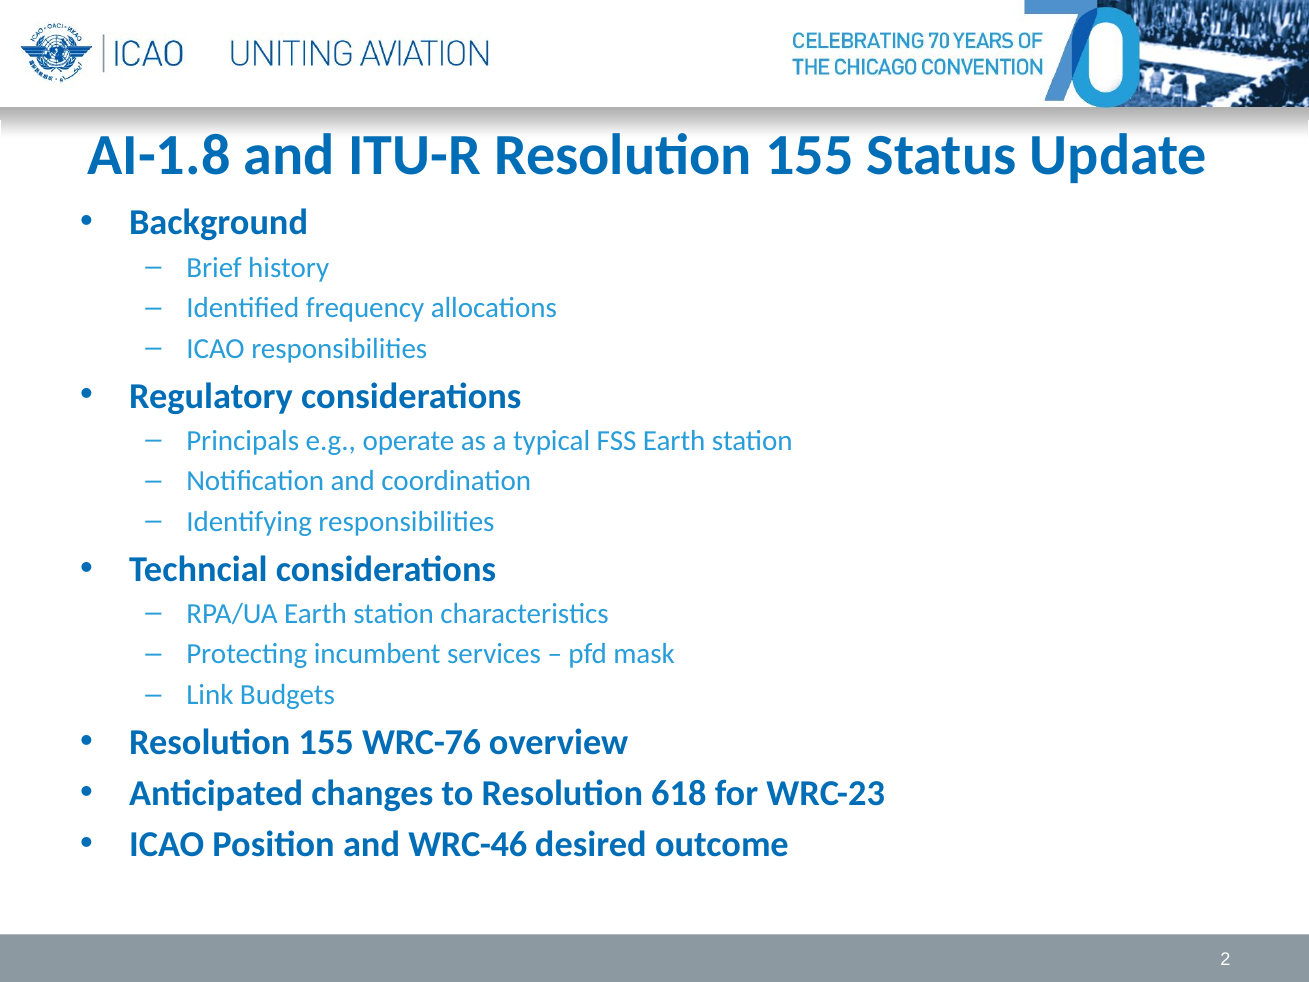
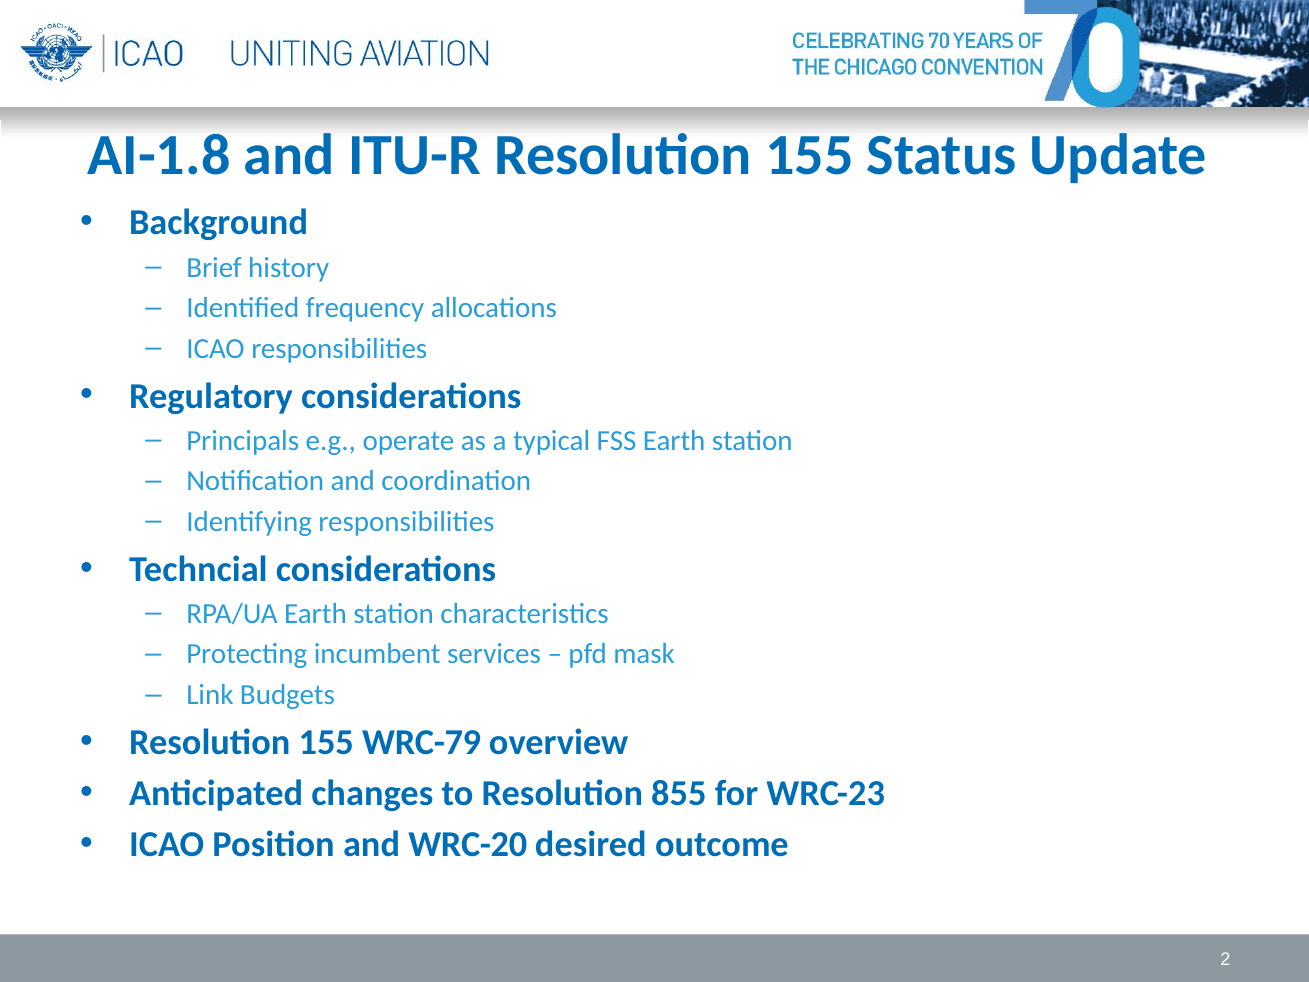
WRC-76: WRC-76 -> WRC-79 (422, 742)
618: 618 -> 855 (679, 793)
WRC-46: WRC-46 -> WRC-20 (468, 844)
